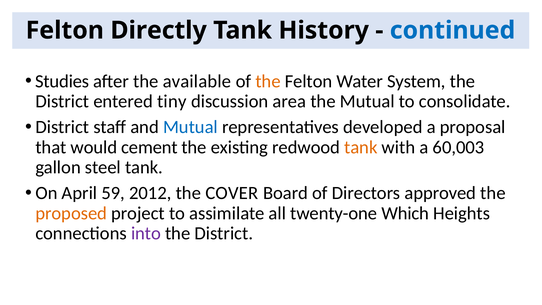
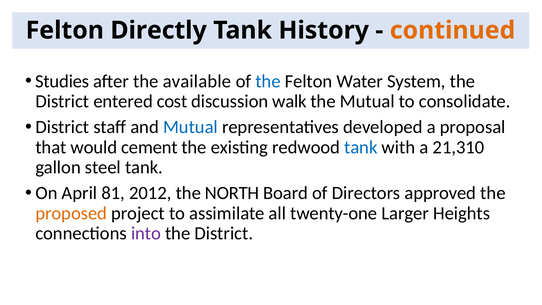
continued colour: blue -> orange (453, 30)
the colour: orange -> blue (268, 81)
tiny: tiny -> cost (172, 101)
area: area -> walk (289, 101)
tank colour: orange -> blue (361, 147)
60,003: 60,003 -> 21,310 (458, 147)
59: 59 -> 81 (113, 193)
COVER: COVER -> NORTH (232, 193)
Which: Which -> Larger (405, 213)
